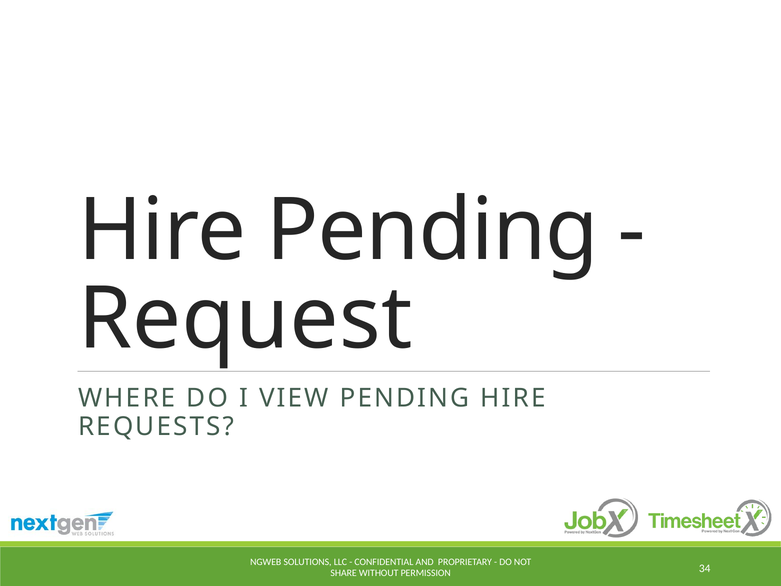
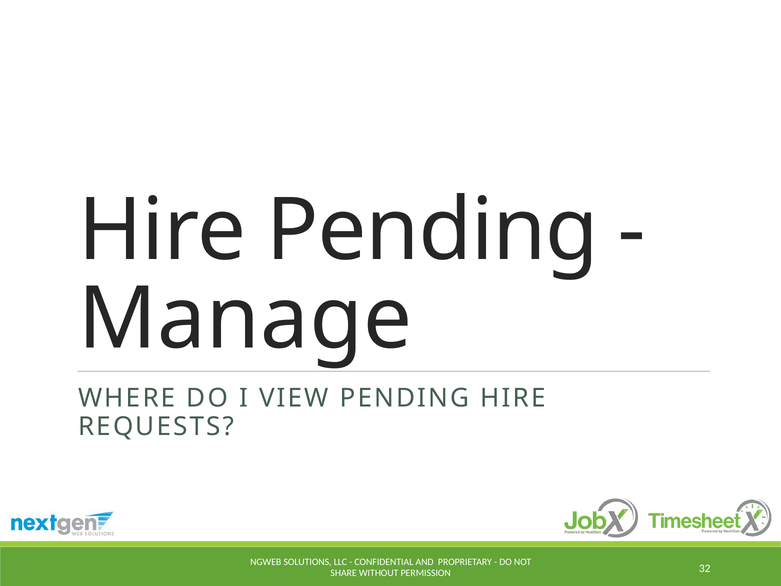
Request: Request -> Manage (245, 319)
34: 34 -> 32 (705, 568)
